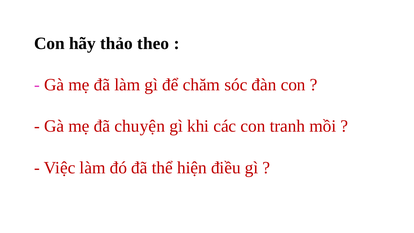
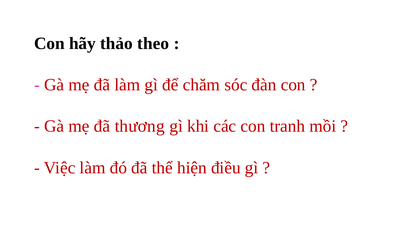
chuyện: chuyện -> thương (140, 126)
